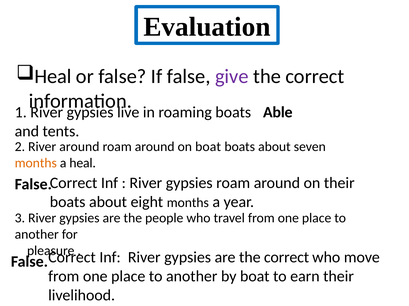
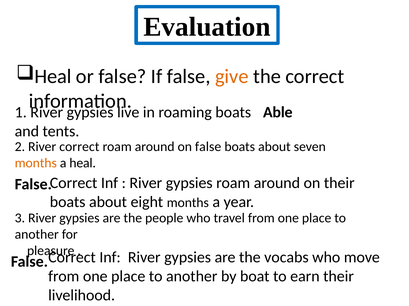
give colour: purple -> orange (232, 77)
River around: around -> correct (79, 147)
on boat: boat -> false (208, 147)
are the correct: correct -> vocabs (286, 258)
